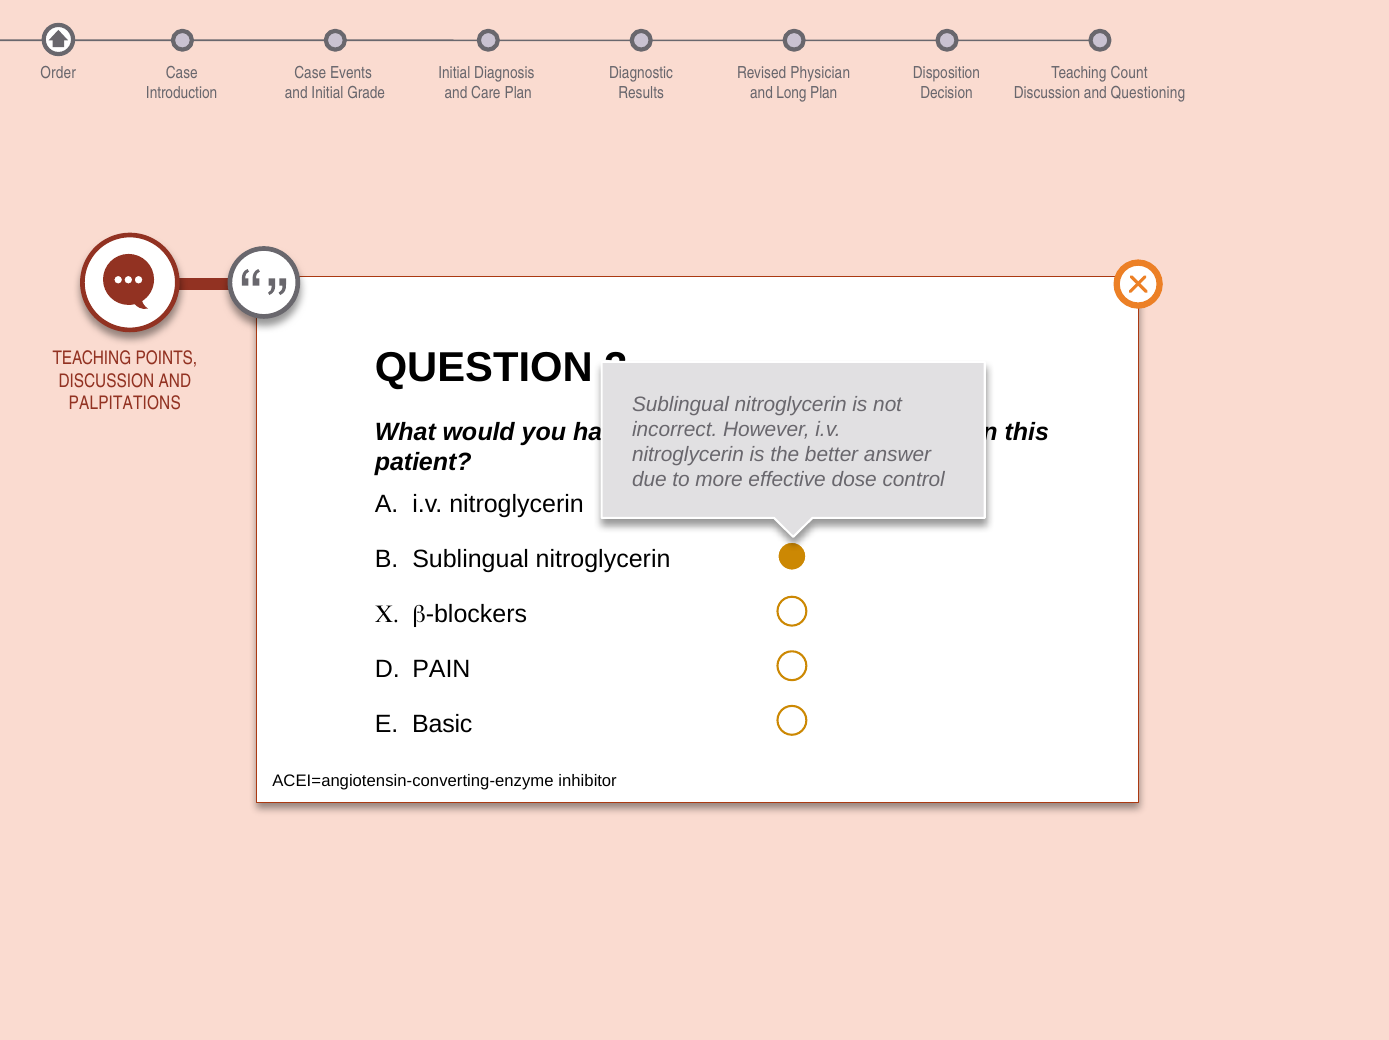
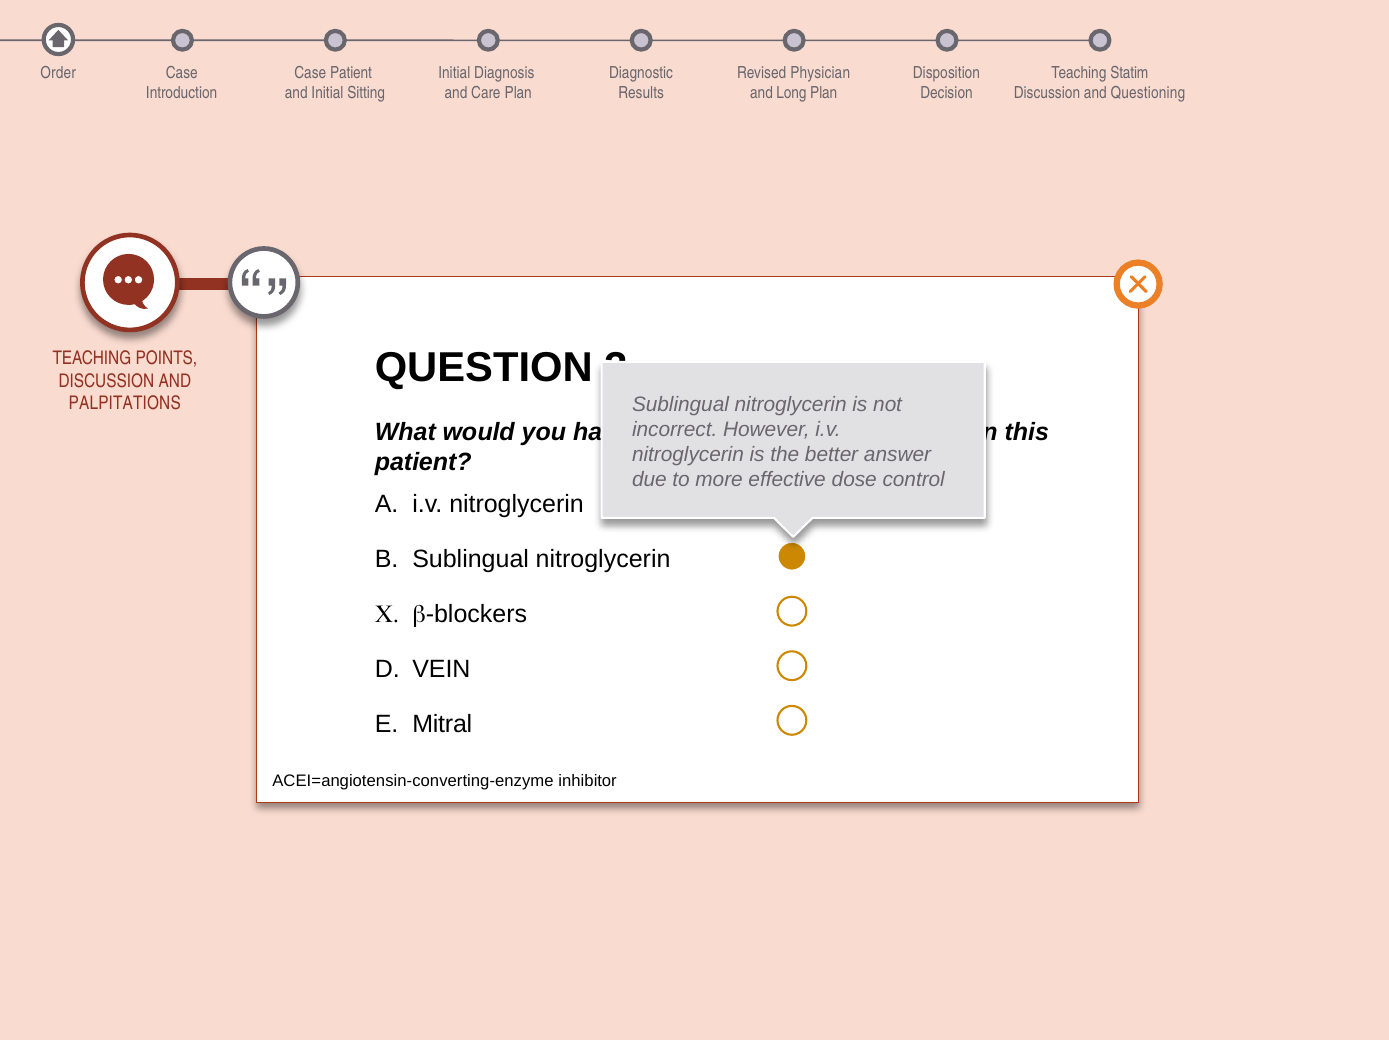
Case Events: Events -> Patient (351, 73)
Count: Count -> Statim (1129, 73)
Grade: Grade -> Sitting (366, 93)
PAIN: PAIN -> VEIN (441, 670)
Basic: Basic -> Mitral (442, 725)
